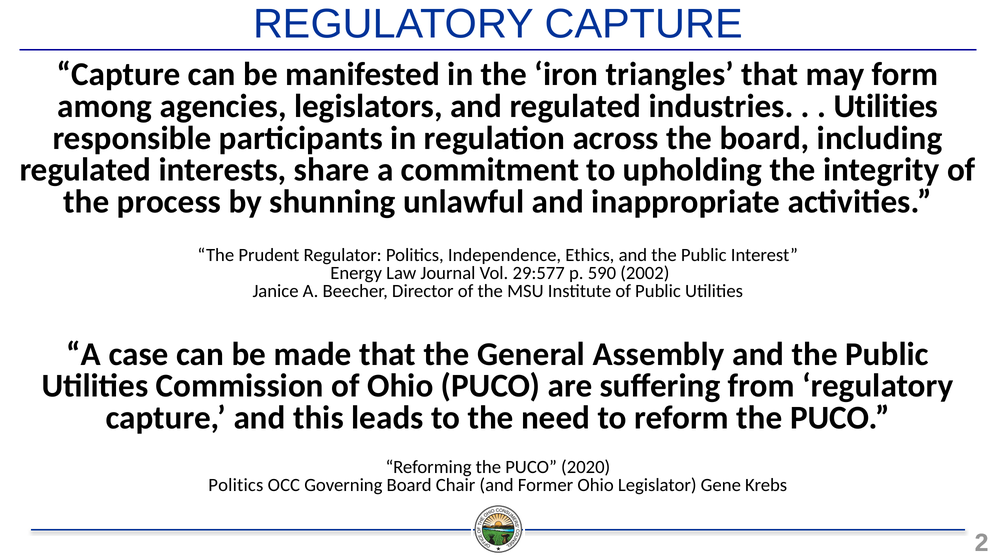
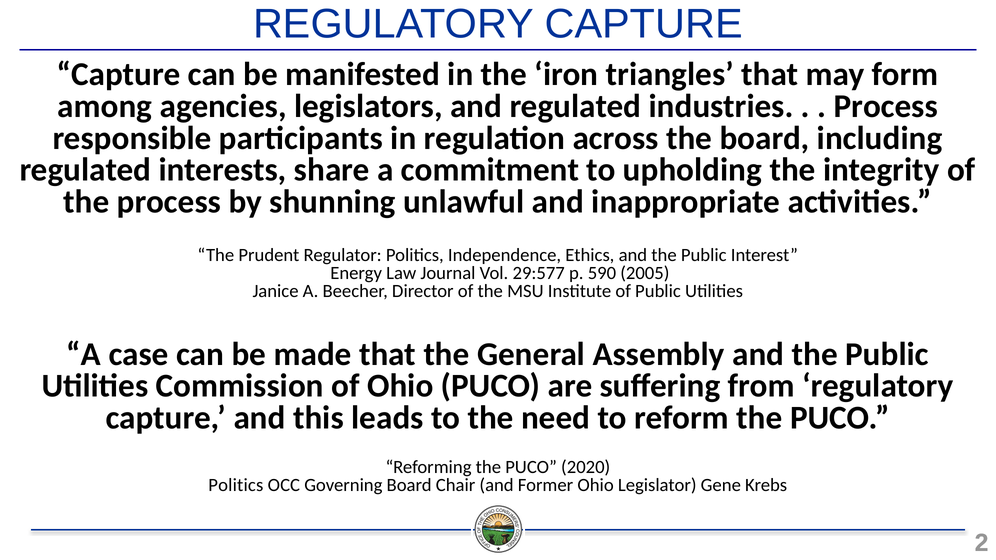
Utilities: Utilities -> Process (886, 106)
2002: 2002 -> 2005 (645, 273)
